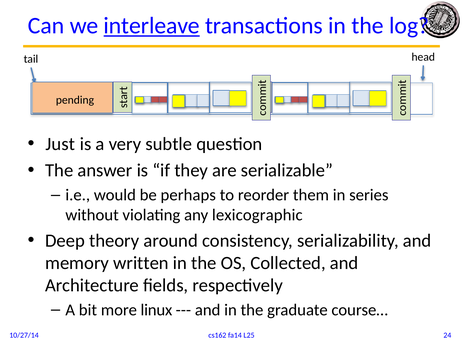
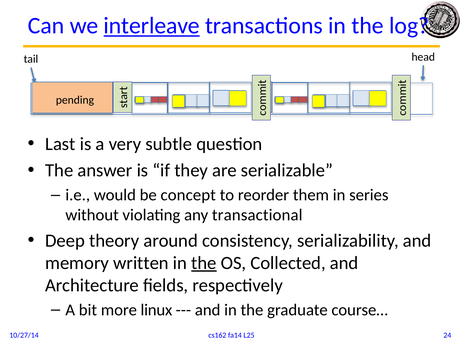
Just: Just -> Last (60, 144)
perhaps: perhaps -> concept (188, 195)
lexicographic: lexicographic -> transactional (257, 215)
the underline: none -> present (204, 263)
